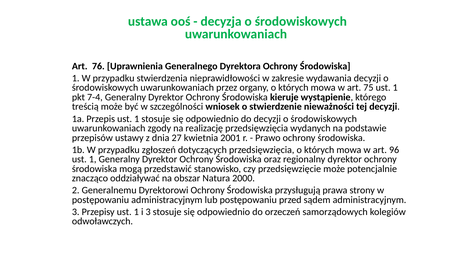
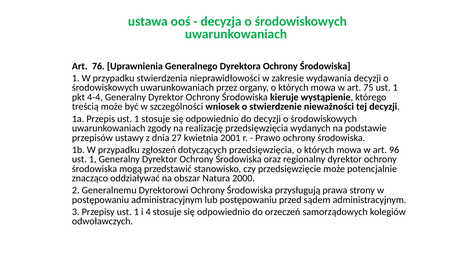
7-4: 7-4 -> 4-4 (95, 97)
i 3: 3 -> 4 (148, 212)
